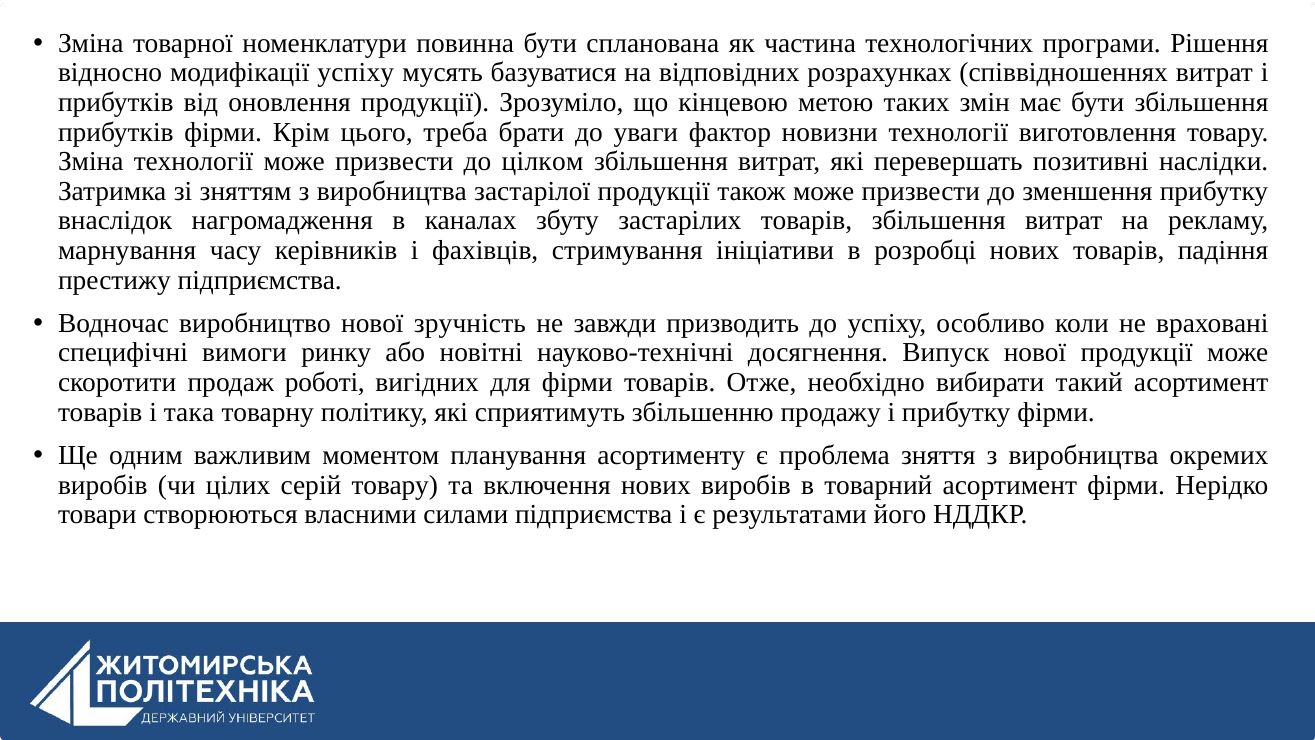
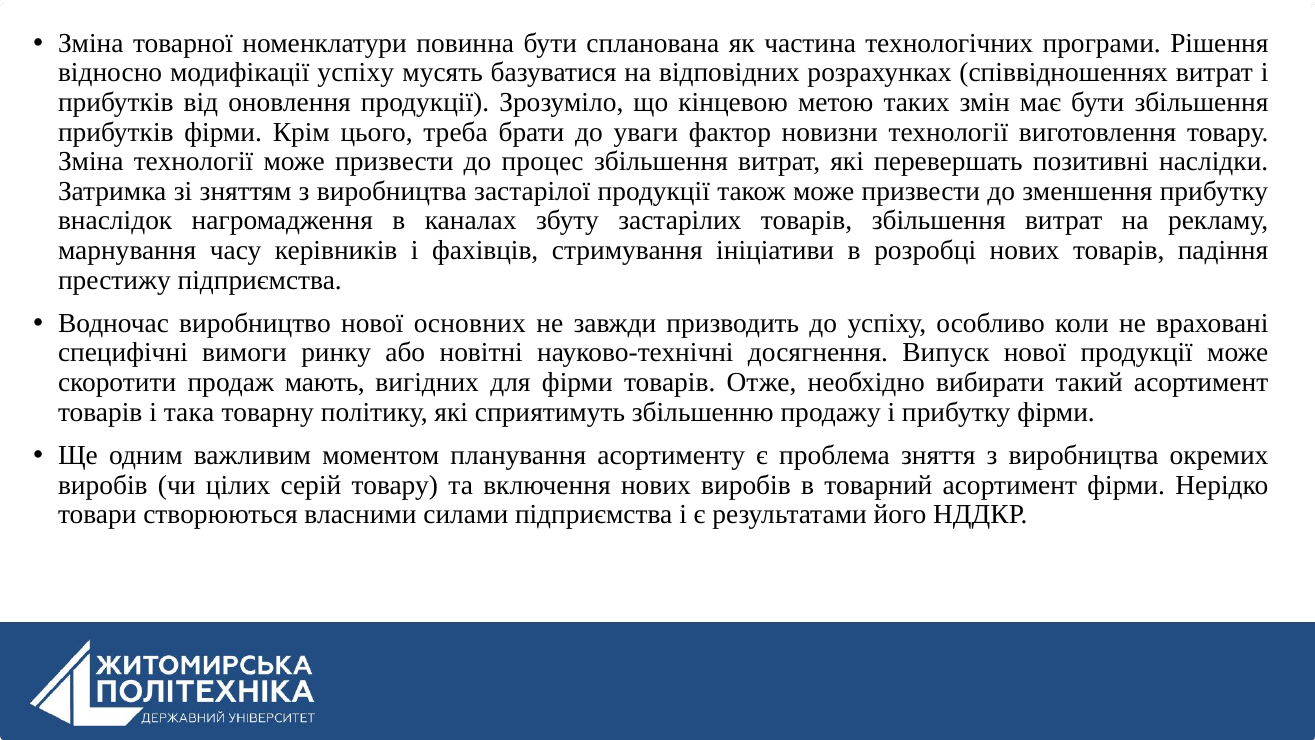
цілком: цілком -> процес (543, 162)
зручність: зручність -> основних (470, 323)
роботі: роботі -> мають (325, 382)
